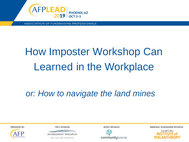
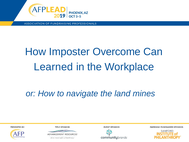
Workshop: Workshop -> Overcome (117, 52)
